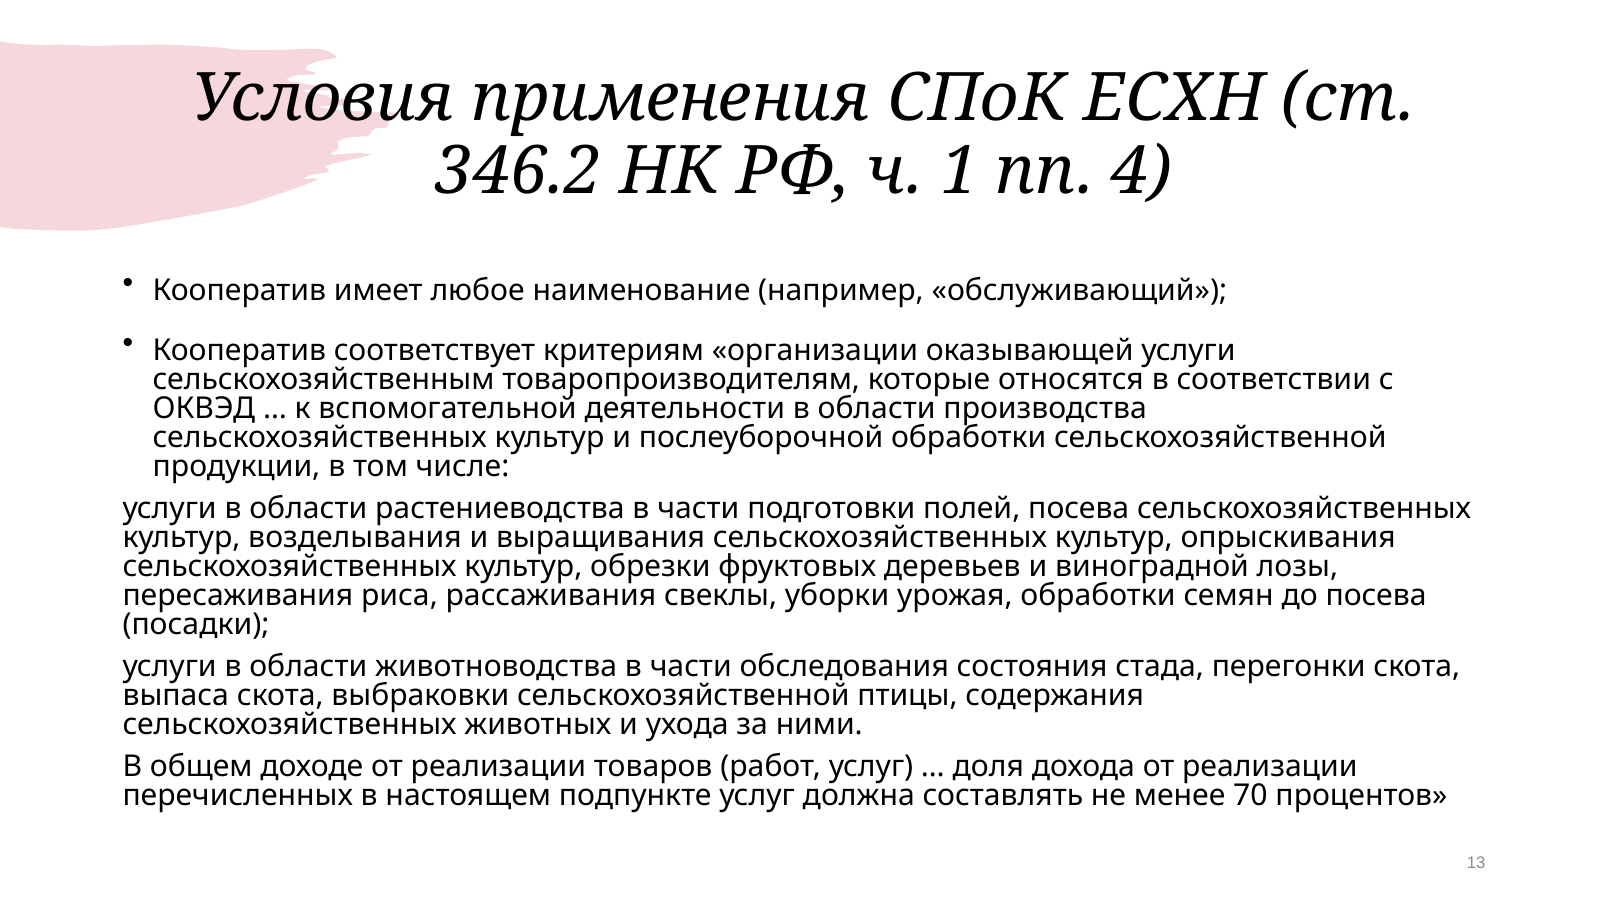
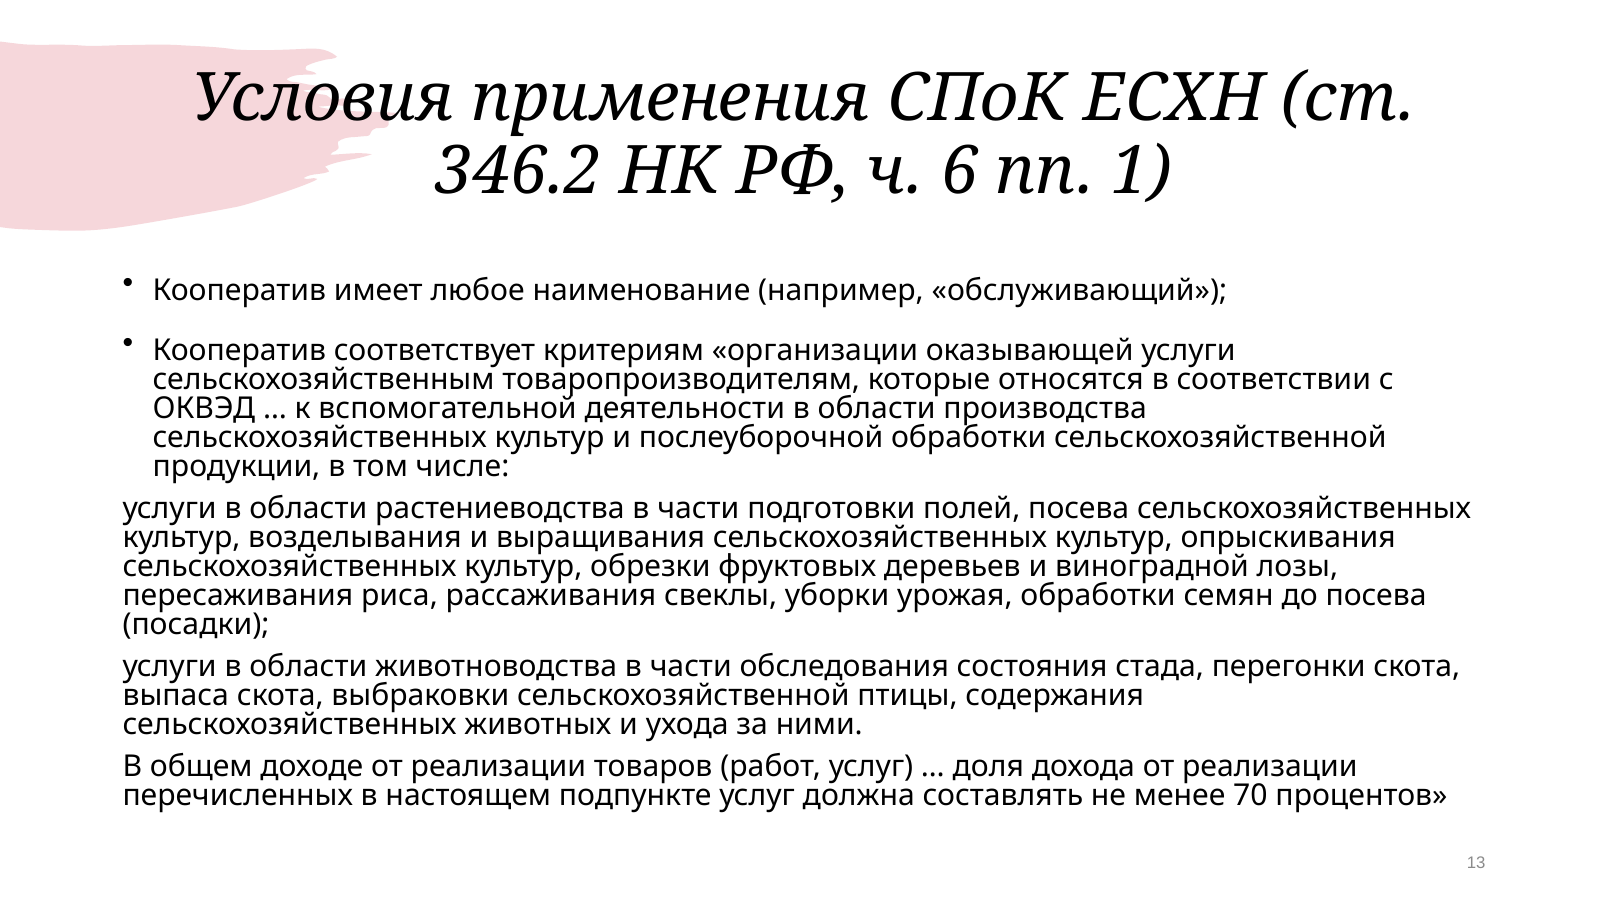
1: 1 -> 6 (960, 171)
4: 4 -> 1 (1142, 171)
